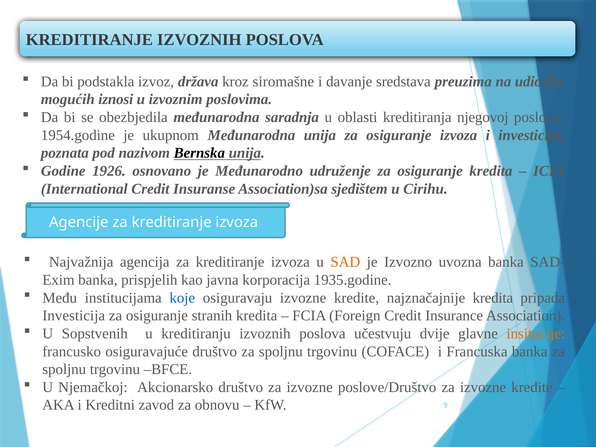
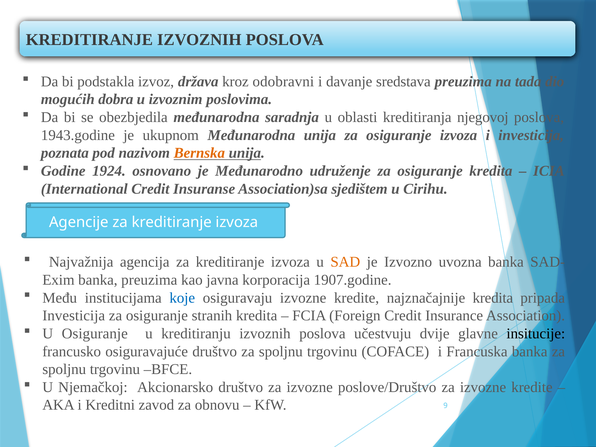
siromašne: siromašne -> odobravni (283, 82)
udio: udio -> tada (528, 82)
iznosi: iznosi -> dobra (116, 99)
1954.godine: 1954.godine -> 1943.godine (78, 135)
Bernska colour: black -> orange (199, 153)
1926: 1926 -> 1924 (109, 171)
banka prispjelih: prispjelih -> preuzima (149, 280)
1935.godine: 1935.godine -> 1907.godine (353, 280)
U Sopstvenih: Sopstvenih -> Osiguranje (95, 334)
insitucije colour: orange -> black (536, 334)
